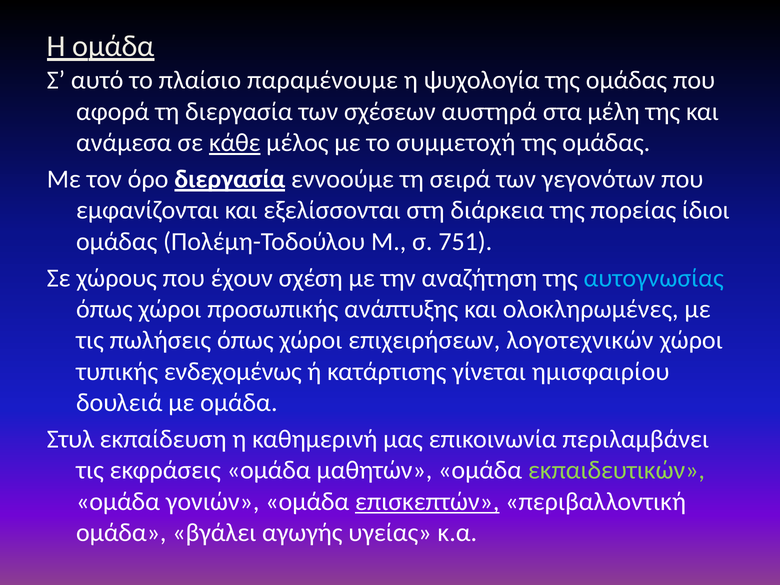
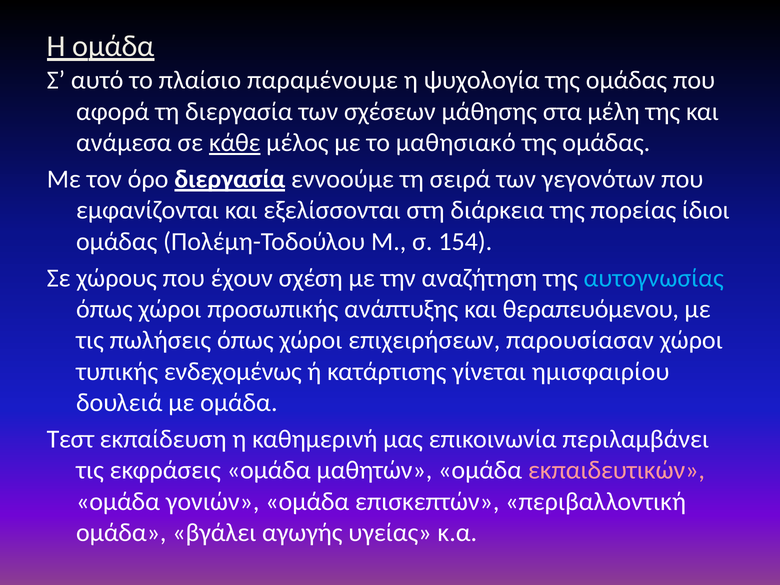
αυστηρά: αυστηρά -> μάθησης (489, 112)
συμμετοχή: συμμετοχή -> μαθησιακό (456, 143)
751: 751 -> 154 (465, 242)
ολοκληρωμένες: ολοκληρωμένες -> θεραπευόμενου (591, 309)
λογοτεχνικών: λογοτεχνικών -> παρουσίασαν (580, 340)
Στυλ: Στυλ -> Τεστ (70, 439)
εκπαιδευτικών colour: light green -> pink (616, 470)
επισκεπτών underline: present -> none (427, 502)
